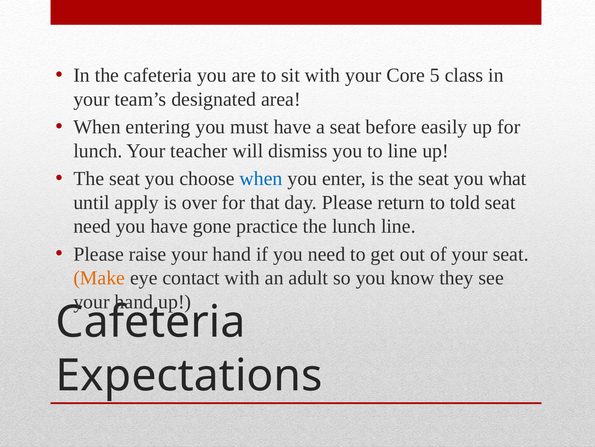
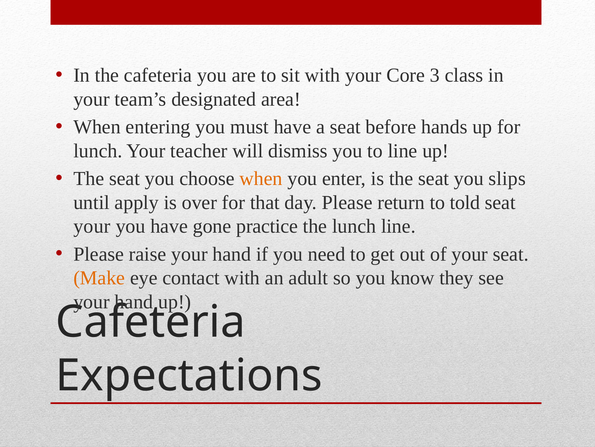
5: 5 -> 3 (435, 75)
easily: easily -> hands (444, 127)
when colour: blue -> orange (261, 178)
what: what -> slips (507, 178)
need: need -> your (92, 226)
